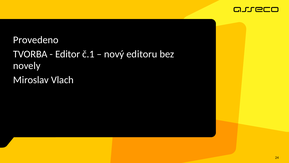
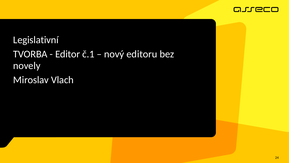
Provedeno: Provedeno -> Legislativní (36, 40)
